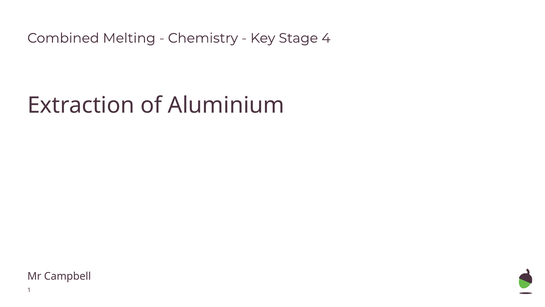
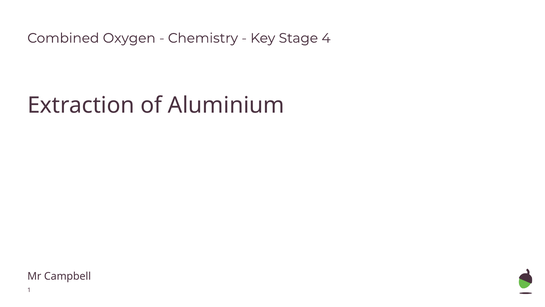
Melting: Melting -> Oxygen (129, 38)
